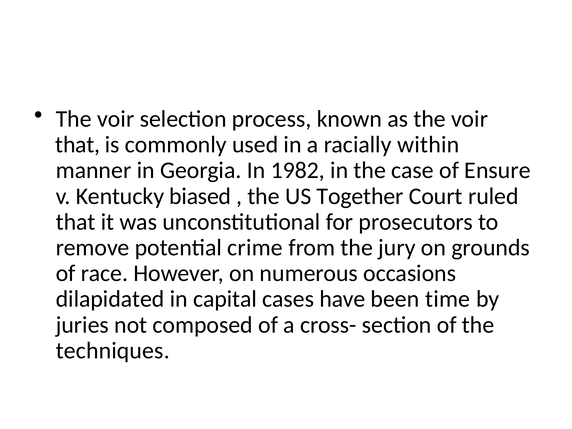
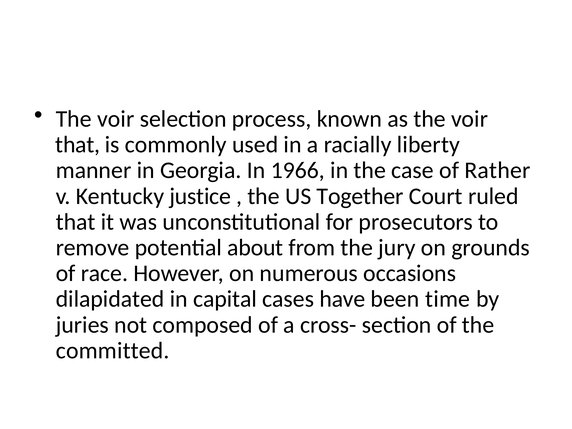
within: within -> liberty (428, 145)
1982: 1982 -> 1966 (298, 170)
Ensure: Ensure -> Rather (497, 170)
biased: biased -> justice (200, 196)
crime: crime -> about (255, 248)
techniques: techniques -> committed (113, 351)
